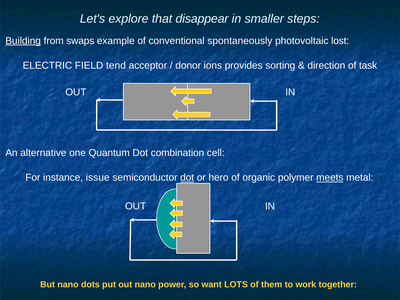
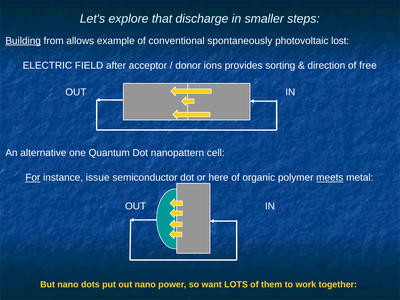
disappear: disappear -> discharge (202, 19)
swaps: swaps -> allows (80, 41)
tend: tend -> after (116, 65)
task: task -> free (368, 65)
combination: combination -> nanopattern (177, 153)
For underline: none -> present (33, 178)
dot underline: present -> none (187, 178)
hero: hero -> here (219, 178)
